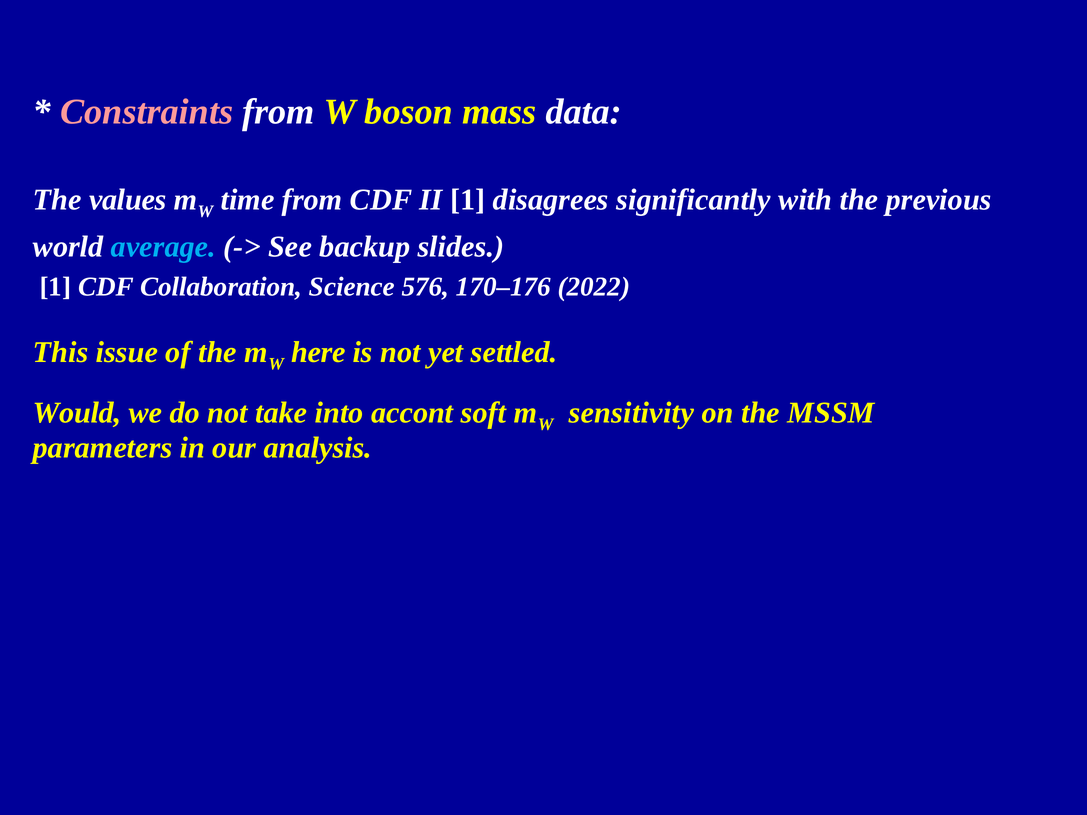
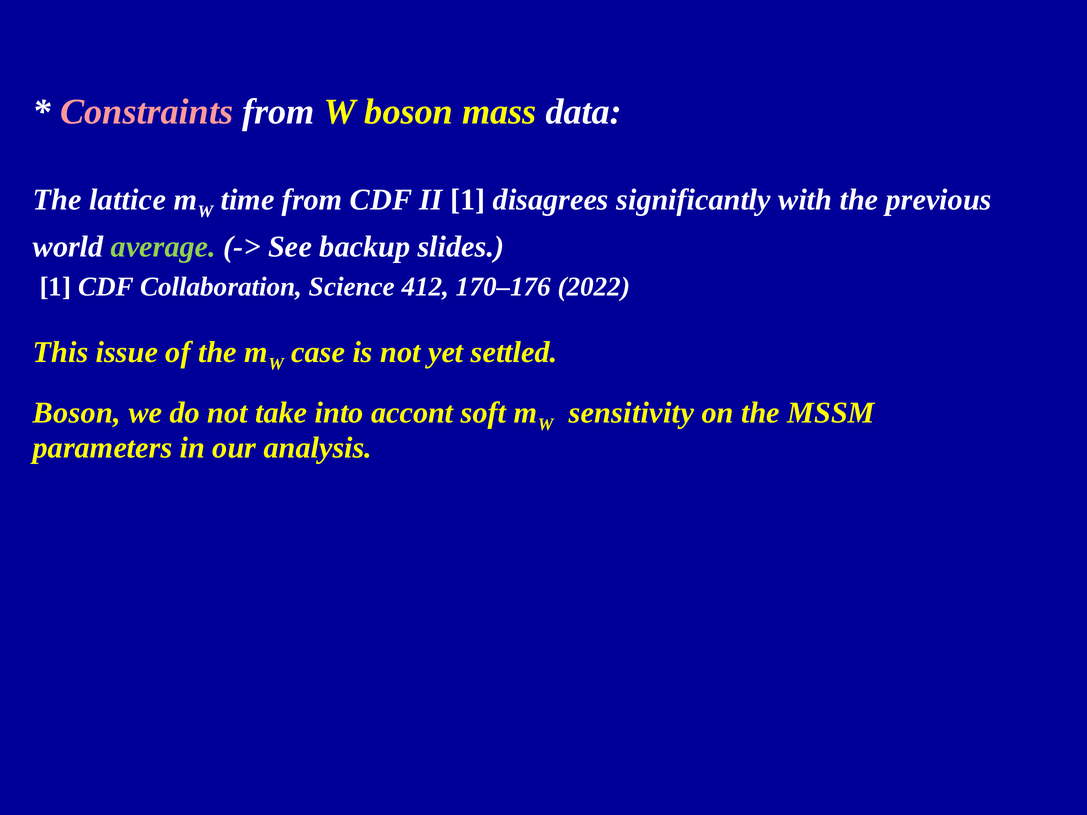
values: values -> lattice (127, 200)
average colour: light blue -> light green (163, 247)
576: 576 -> 412 (425, 287)
here: here -> case (318, 353)
Would: Would -> Boson (77, 413)
